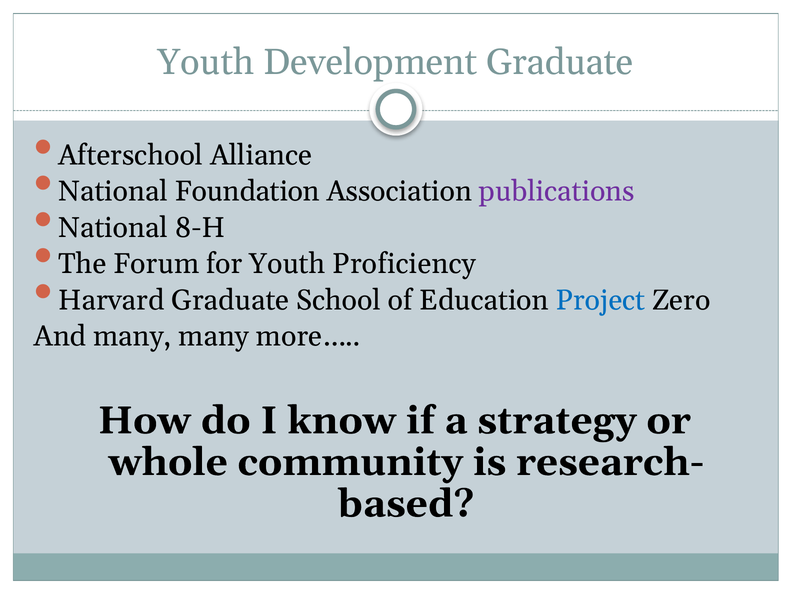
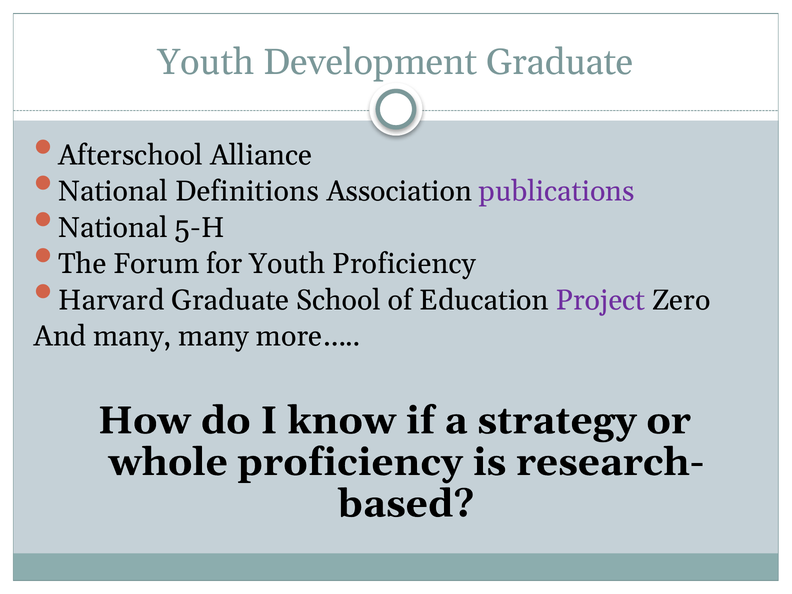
Foundation: Foundation -> Definitions (247, 192)
8-H: 8-H -> 5-H (200, 228)
Project colour: blue -> purple (601, 300)
whole community: community -> proficiency (350, 462)
